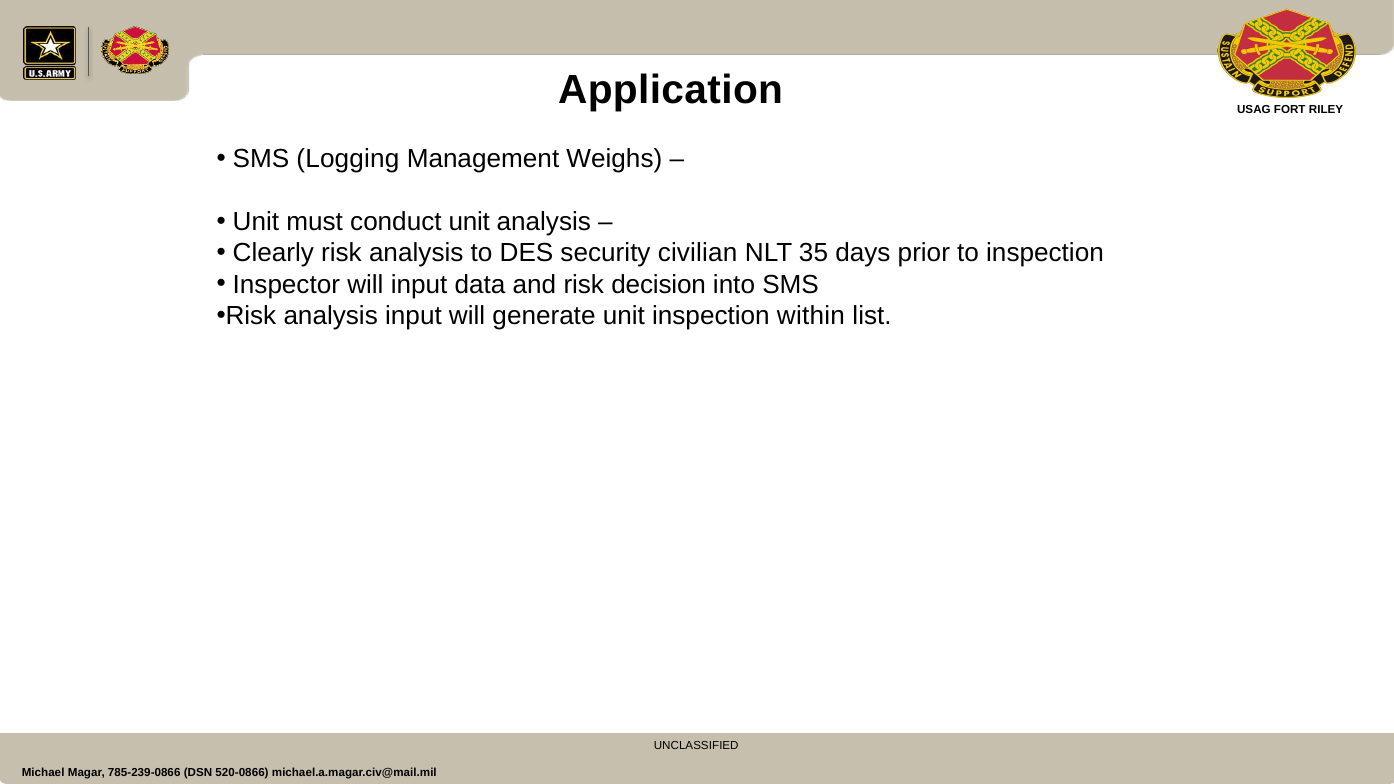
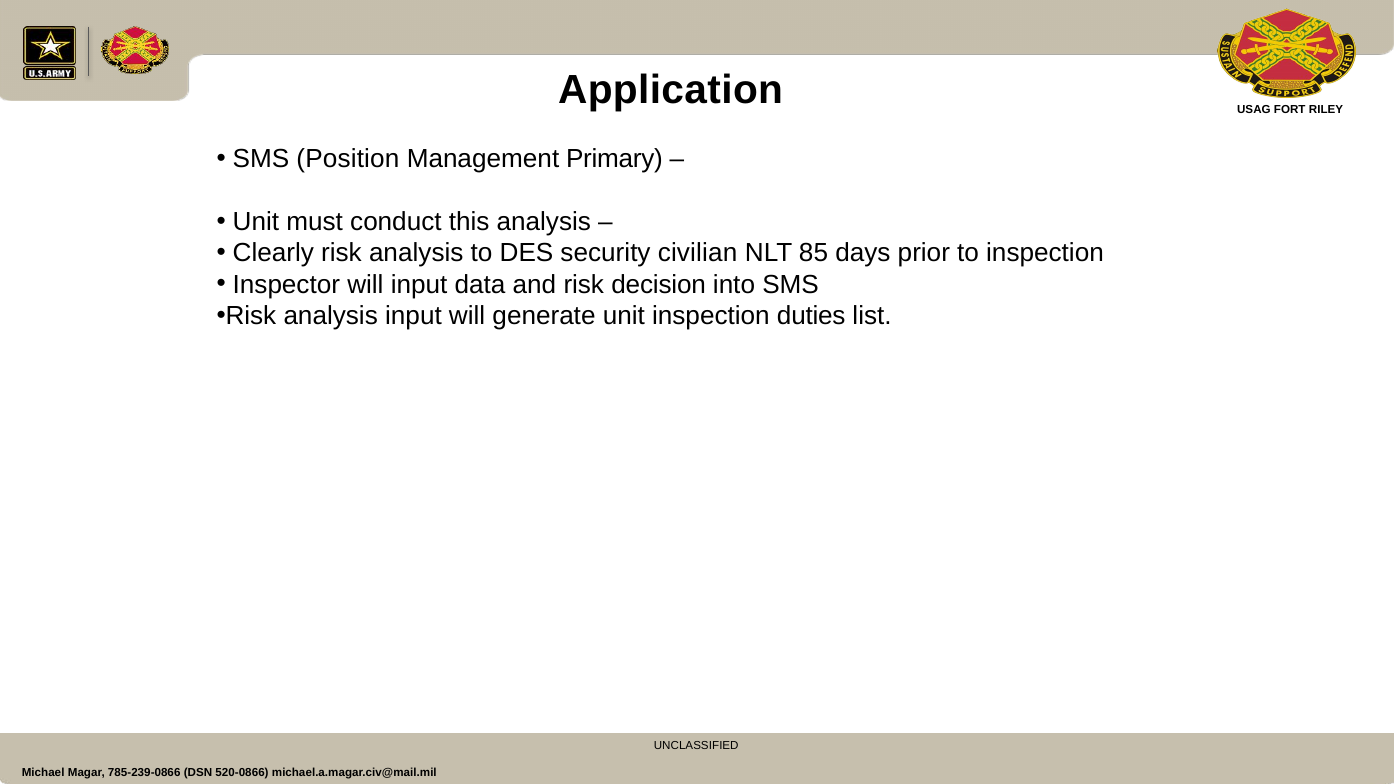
Logging: Logging -> Position (348, 159)
Weighs: Weighs -> Primary (615, 159)
conduct unit: unit -> this (469, 222)
35: 35 -> 85 (814, 253)
within: within -> duties (811, 316)
